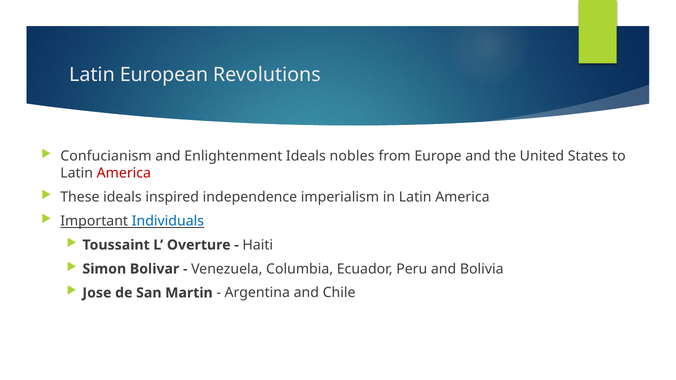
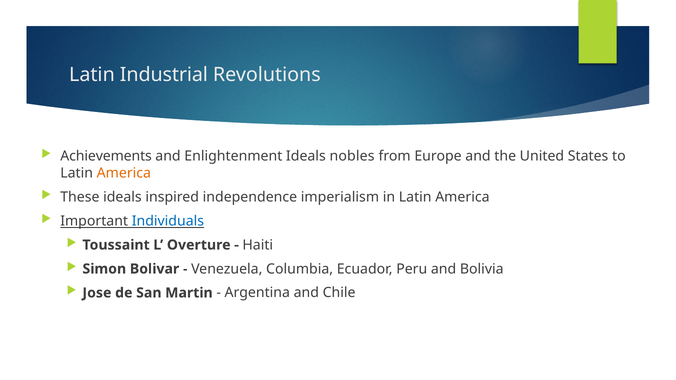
European: European -> Industrial (164, 75)
Confucianism: Confucianism -> Achievements (106, 156)
America colour: red -> orange (124, 173)
